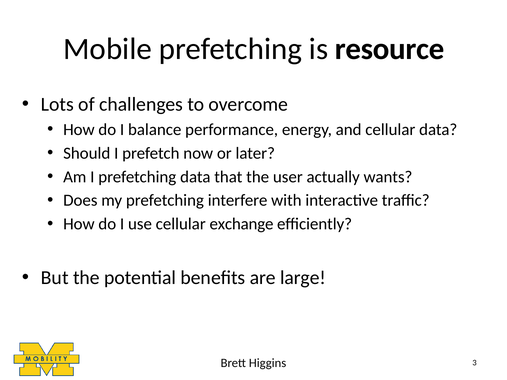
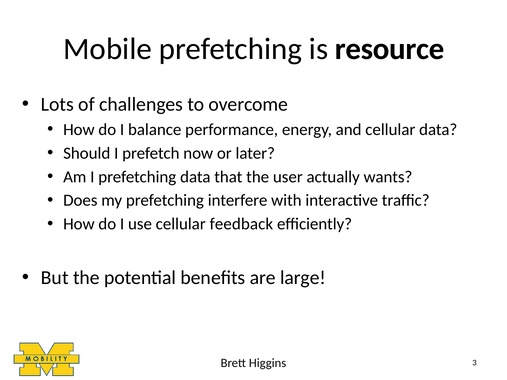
exchange: exchange -> feedback (241, 224)
